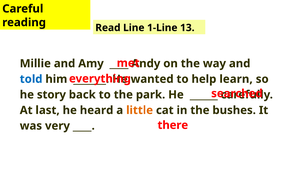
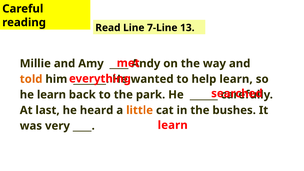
1-Line: 1-Line -> 7-Line (162, 28)
told colour: blue -> orange (31, 79)
he story: story -> learn (51, 95)
there: there -> learn (173, 125)
